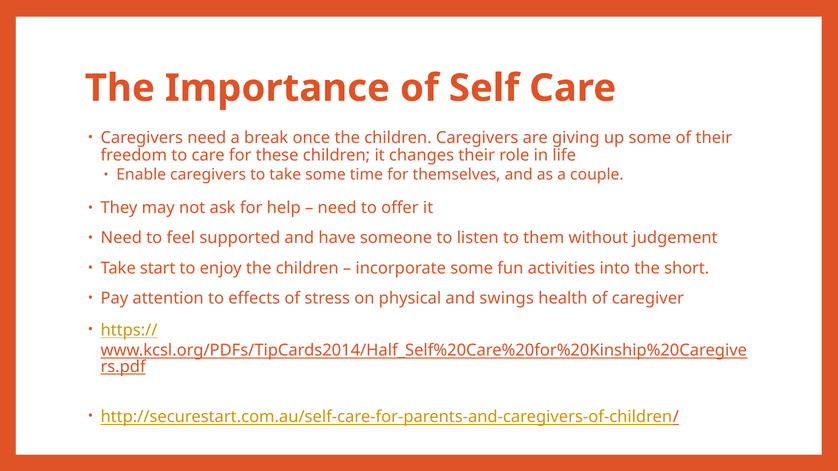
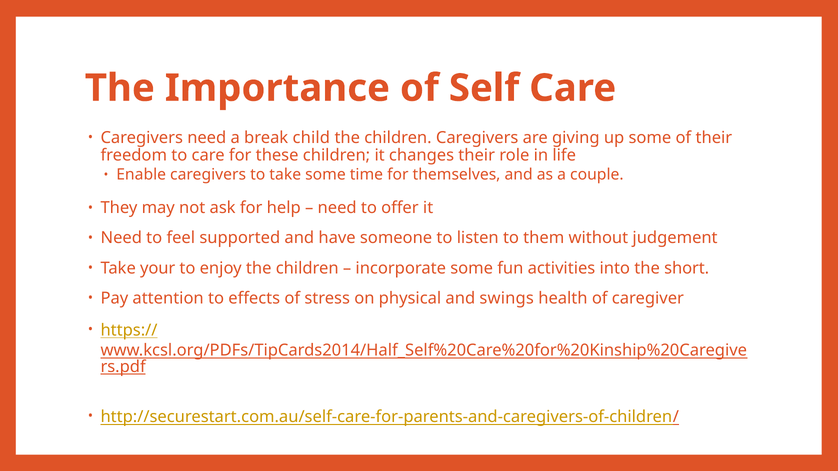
once: once -> child (311, 138)
start: start -> your (158, 268)
